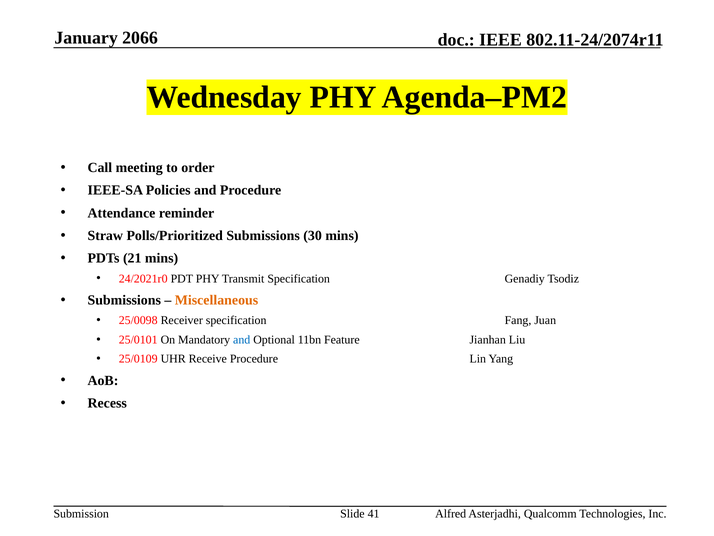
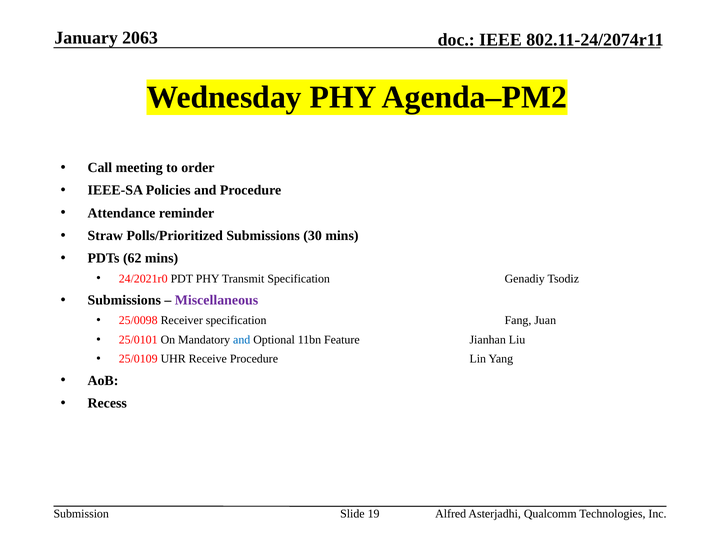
2066: 2066 -> 2063 (140, 38)
21: 21 -> 62 (132, 258)
Miscellaneous colour: orange -> purple (217, 300)
41: 41 -> 19 (374, 514)
